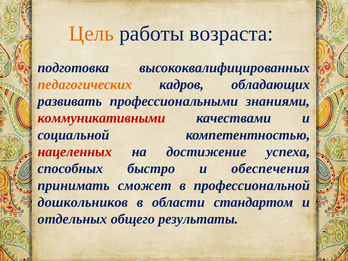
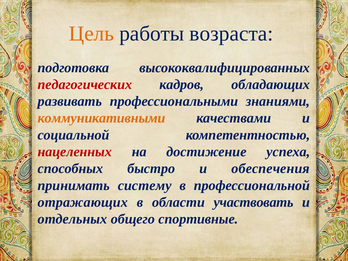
педагогических colour: orange -> red (85, 84)
коммуникативными colour: red -> orange (102, 118)
сможет: сможет -> систему (145, 185)
дошкольников: дошкольников -> отражающих (83, 202)
стандартом: стандартом -> участвовать (254, 202)
результаты: результаты -> спортивные (198, 219)
